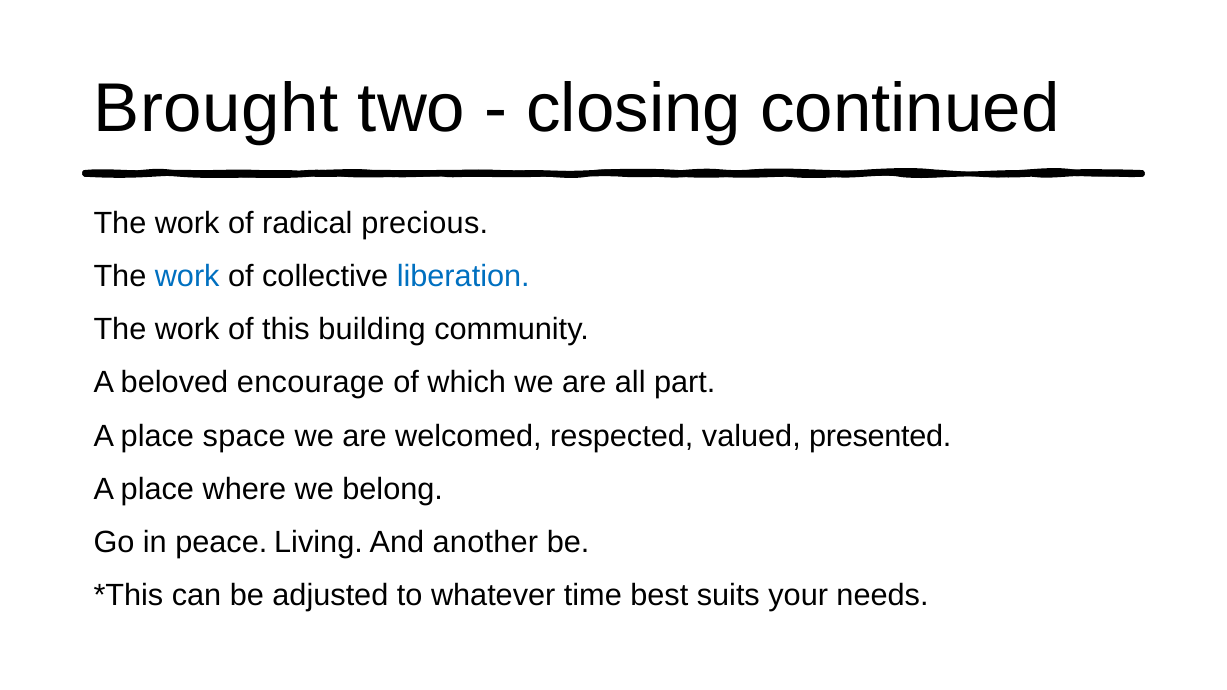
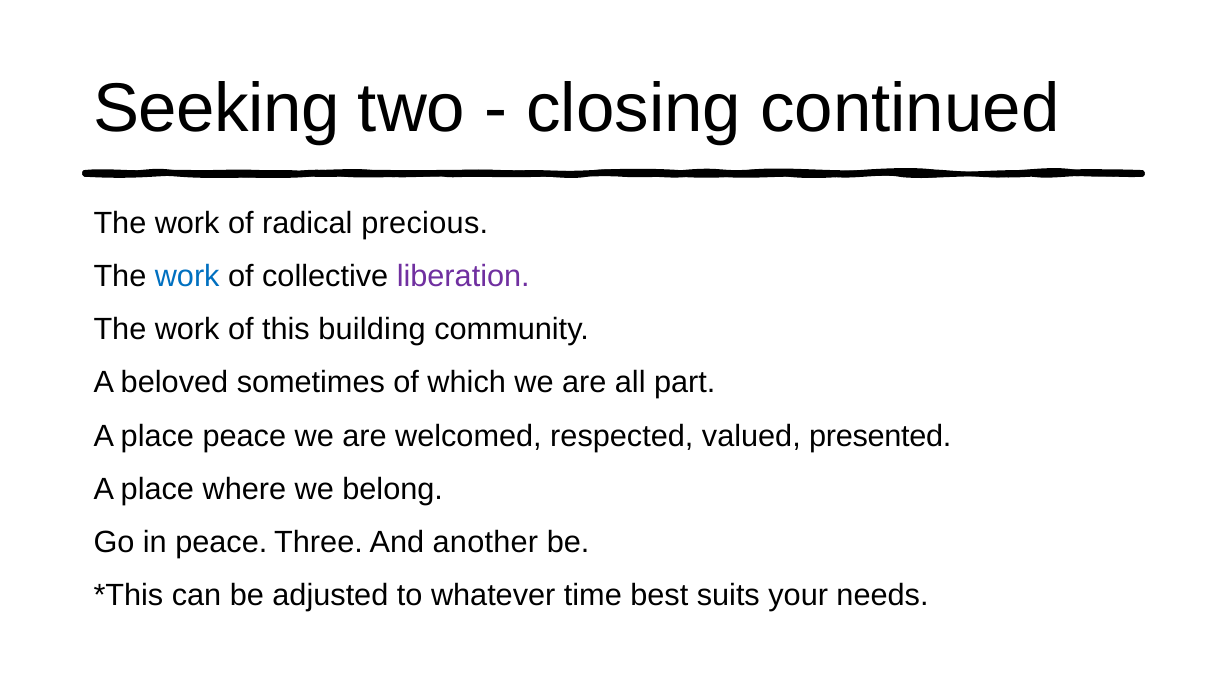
Brought: Brought -> Seeking (216, 108)
liberation colour: blue -> purple (463, 276)
encourage: encourage -> sometimes (311, 383)
place space: space -> peace (244, 436)
Living: Living -> Three (319, 543)
